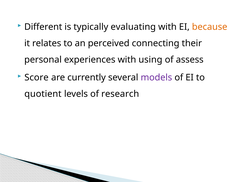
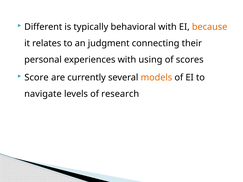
evaluating: evaluating -> behavioral (133, 27)
perceived: perceived -> judgment (109, 43)
assess: assess -> scores (190, 60)
models colour: purple -> orange (156, 78)
quotient: quotient -> navigate (43, 94)
